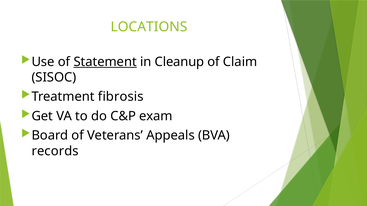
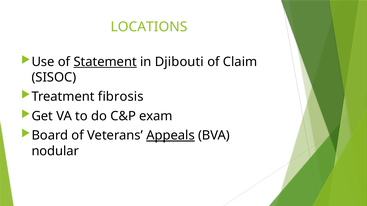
Cleanup: Cleanup -> Djibouti (179, 62)
Appeals underline: none -> present (171, 136)
records: records -> nodular (55, 151)
